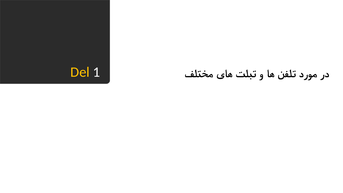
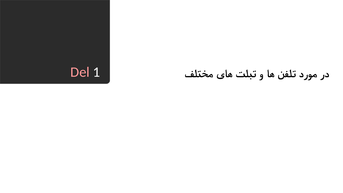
Del colour: yellow -> pink (80, 72)
